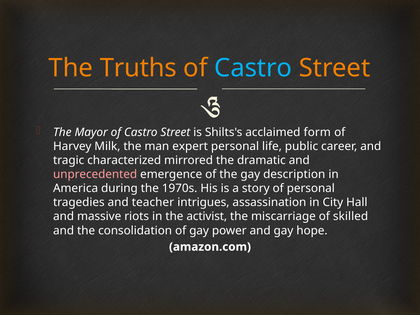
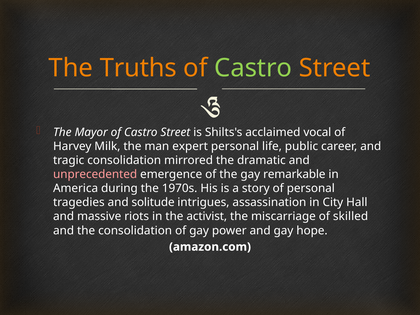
Castro colour: light blue -> light green (253, 68)
form: form -> vocal (317, 132)
tragic characterized: characterized -> consolidation (124, 160)
description: description -> remarkable (294, 174)
teacher: teacher -> solitude (153, 202)
